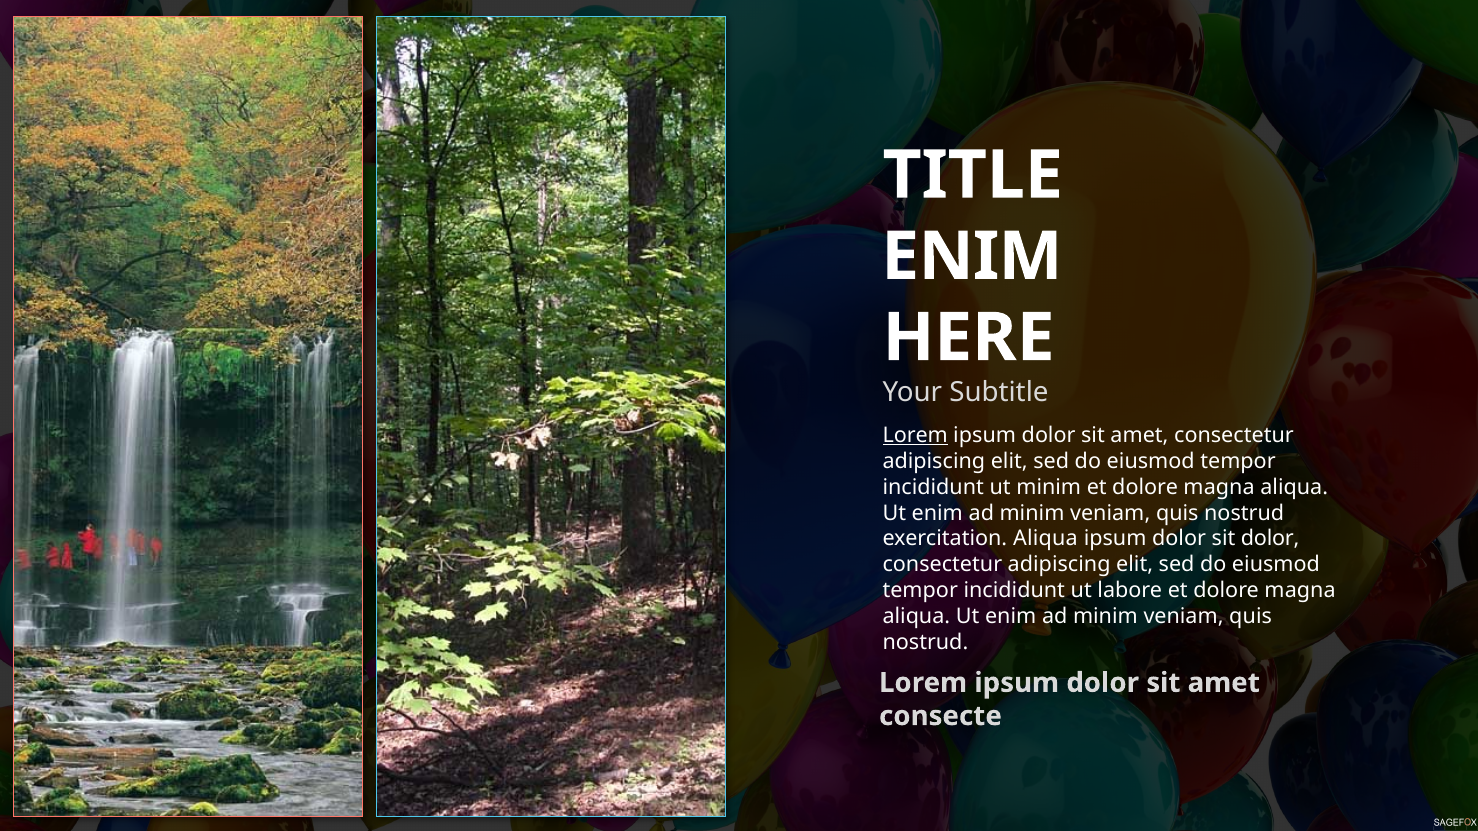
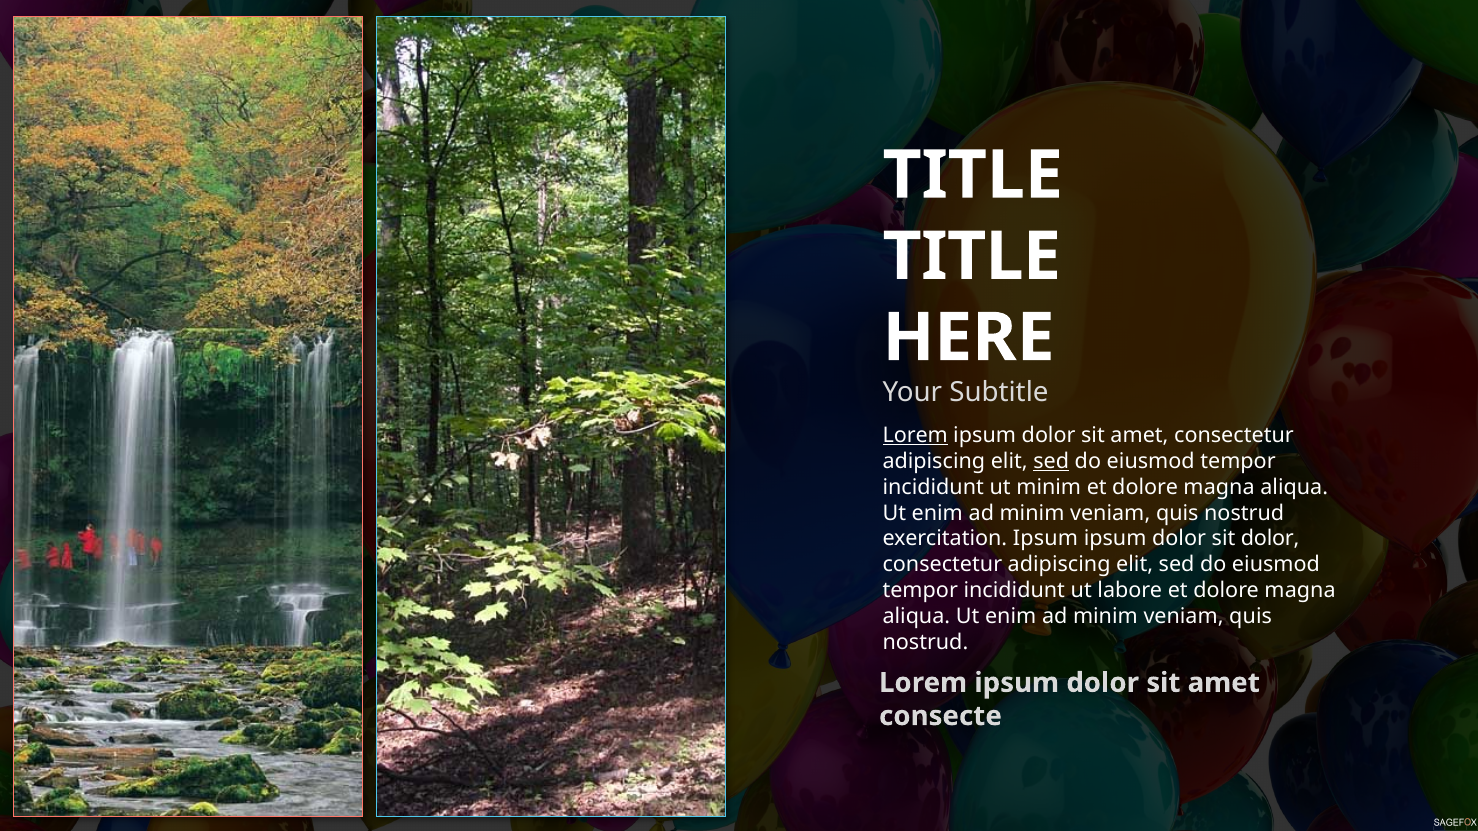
ENIM: ENIM -> TITLE (972, 257)
sed underline: none -> present (1051, 461)
exercitation Aliqua: Aliqua -> Ipsum (1045, 539)
